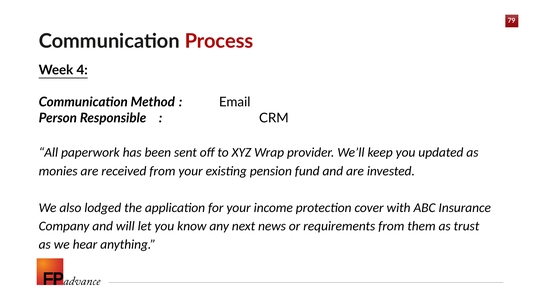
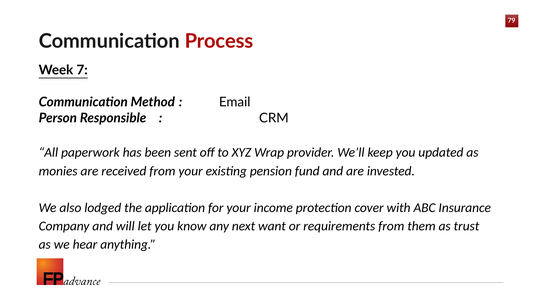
4: 4 -> 7 (82, 70)
news: news -> want (272, 227)
